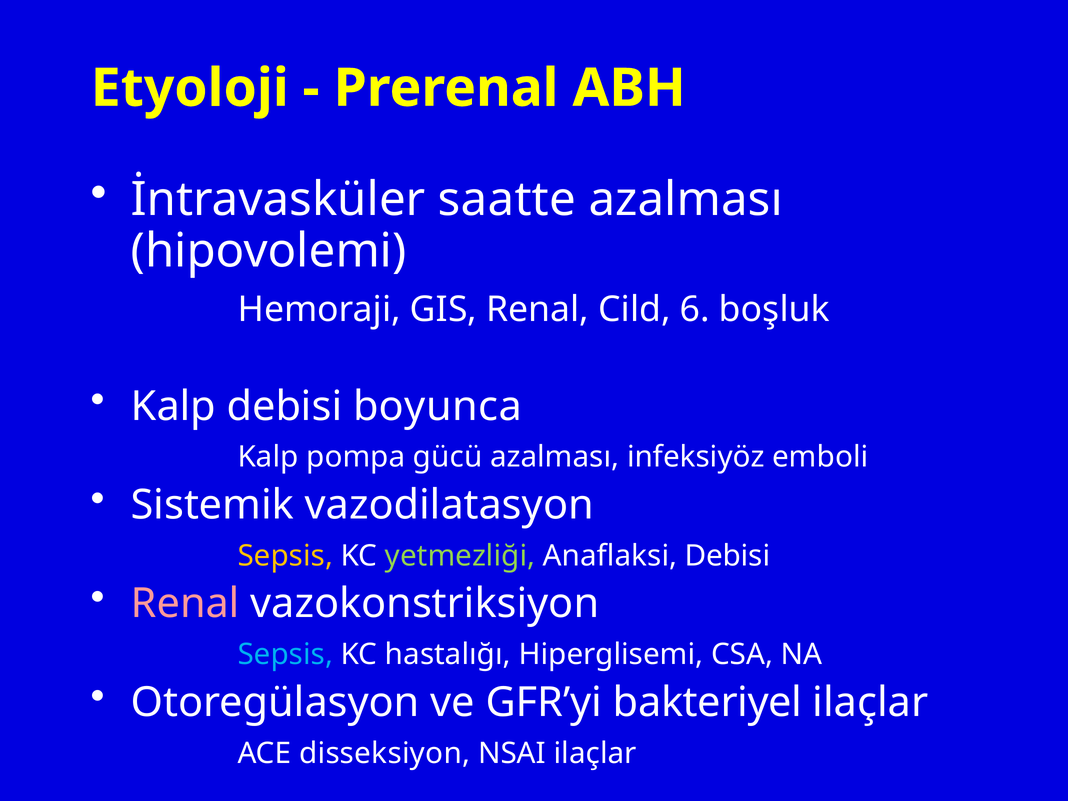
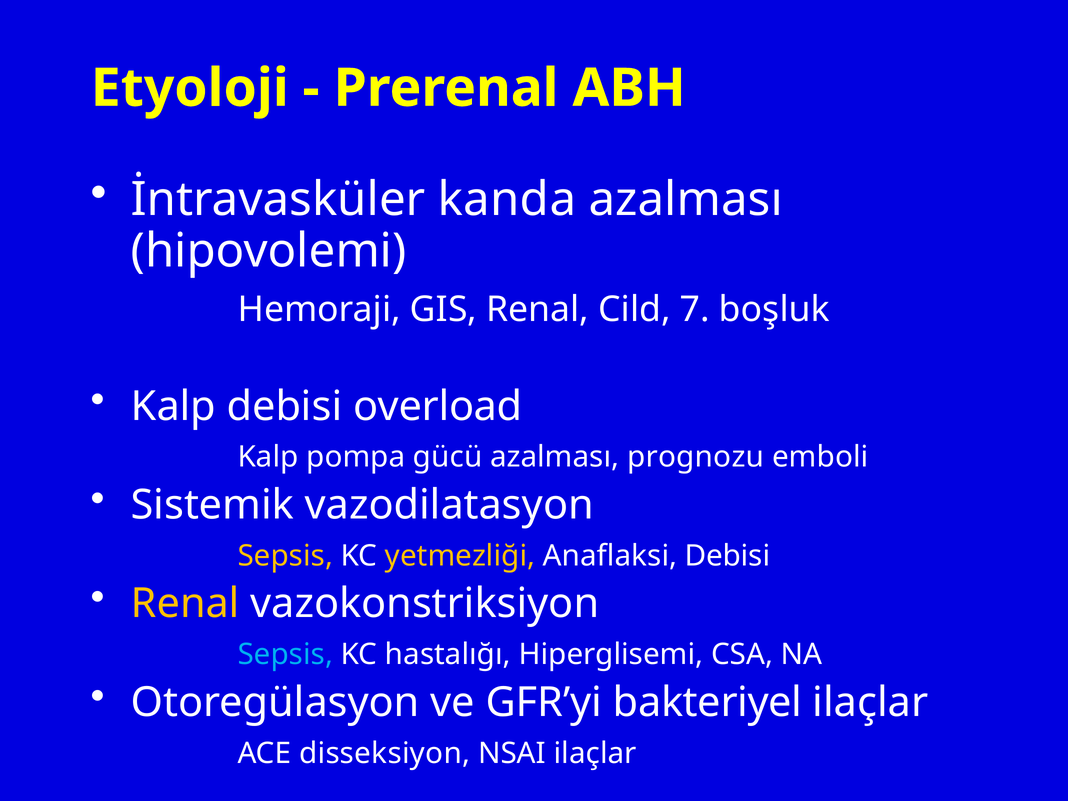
saatte: saatte -> kanda (507, 200)
6: 6 -> 7 (695, 310)
boyunca: boyunca -> overload (438, 406)
infeksiyöz: infeksiyöz -> prognozu (696, 457)
yetmezliği colour: light green -> yellow (460, 556)
Renal colour: pink -> yellow (185, 604)
